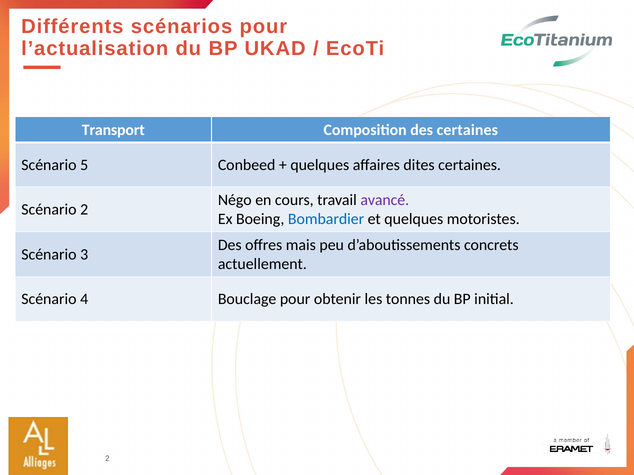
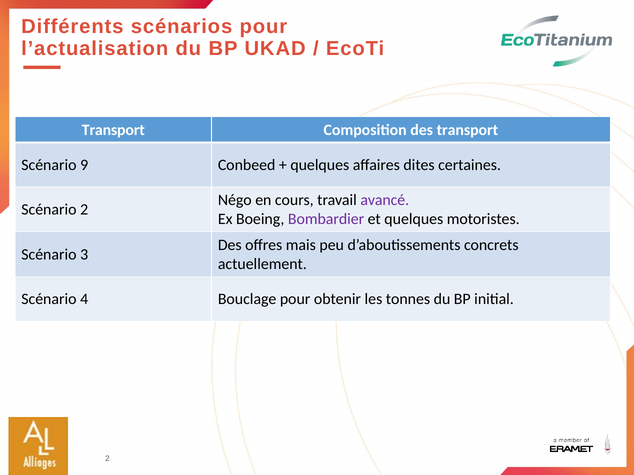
des certaines: certaines -> transport (467, 130)
5: 5 -> 9 (84, 165)
Bombardier colour: blue -> purple (326, 219)
